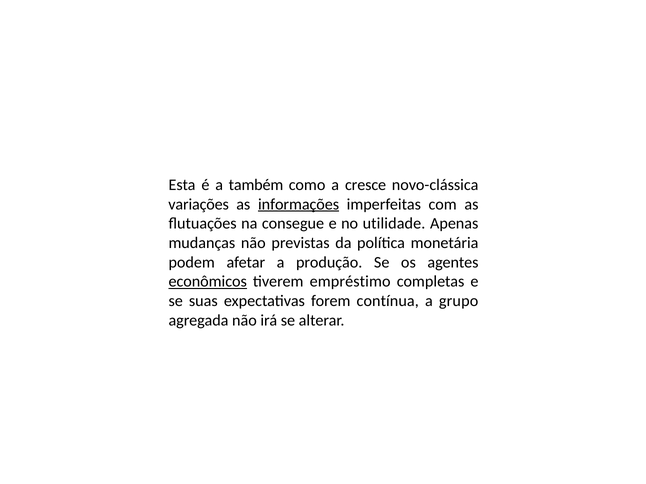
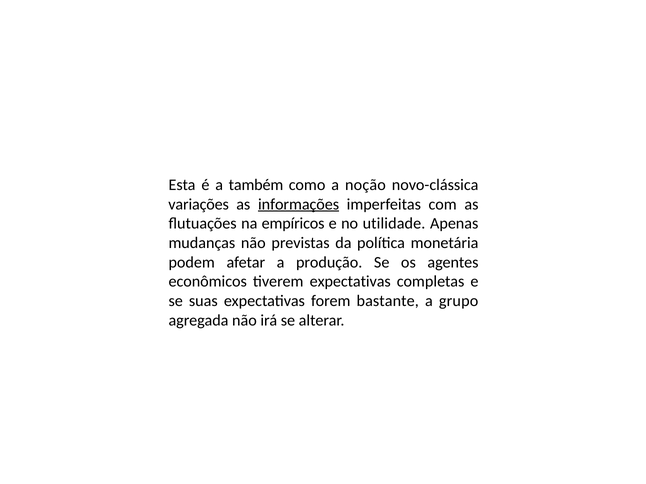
cresce: cresce -> noção (365, 185)
consegue: consegue -> empíricos (293, 224)
econômicos underline: present -> none (208, 282)
tiverem empréstimo: empréstimo -> expectativas (350, 282)
contínua: contínua -> bastante (388, 301)
